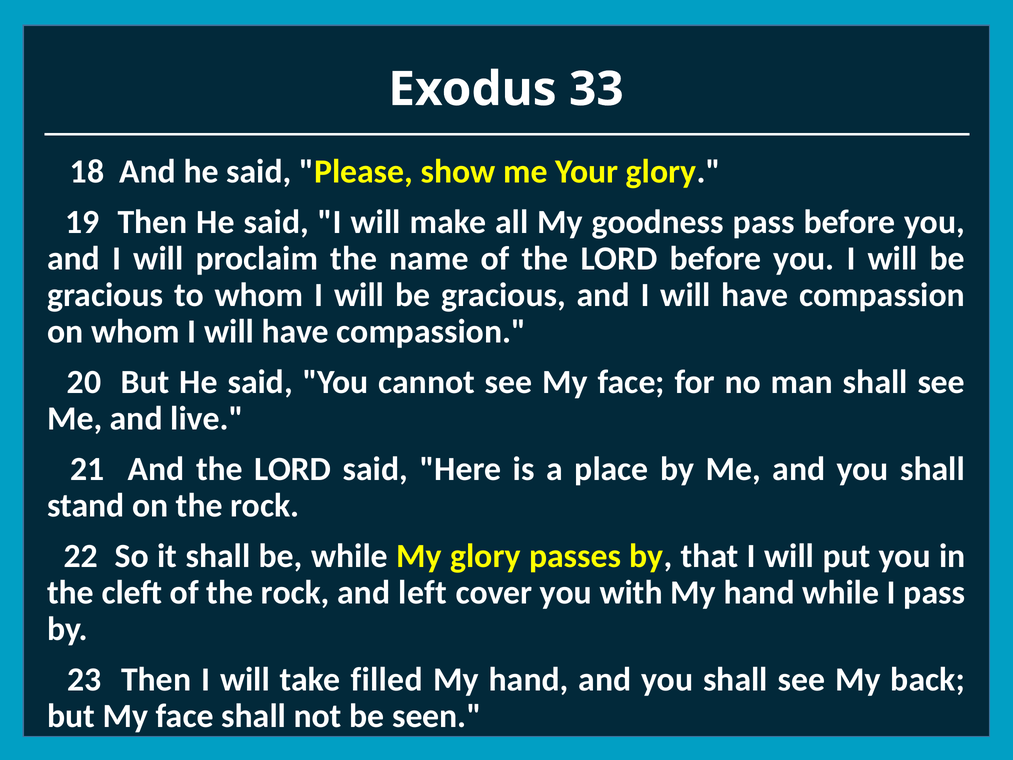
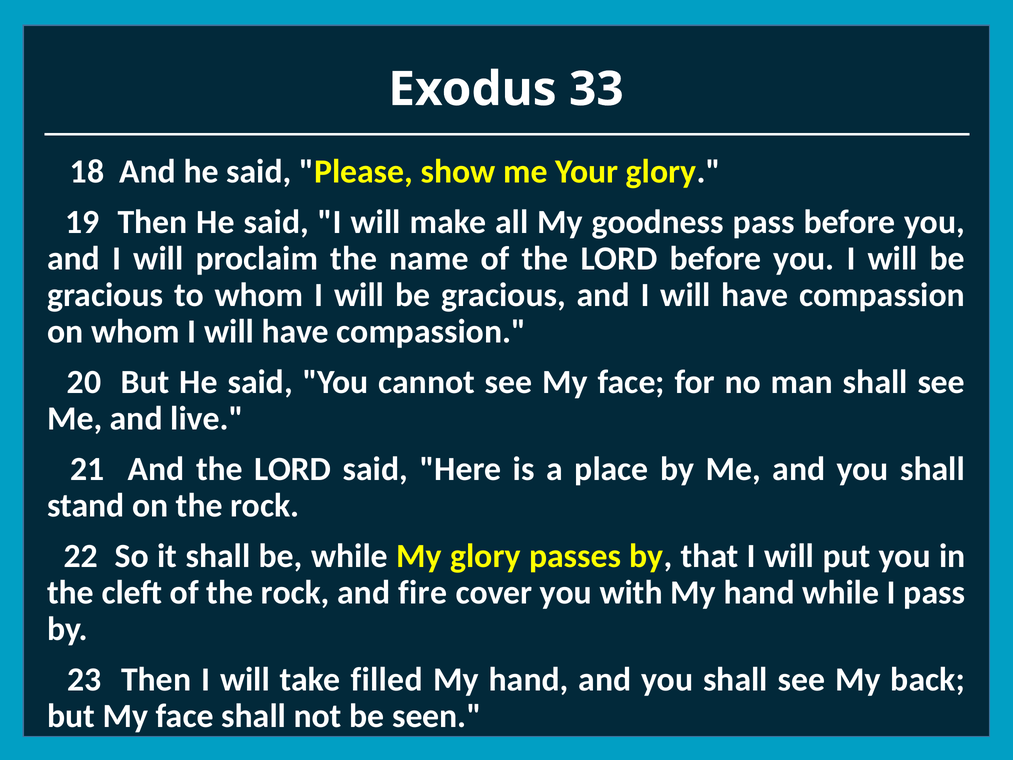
left: left -> fire (423, 592)
